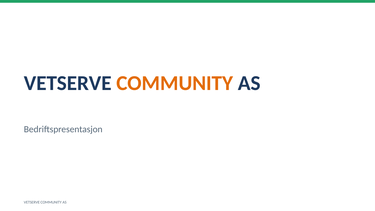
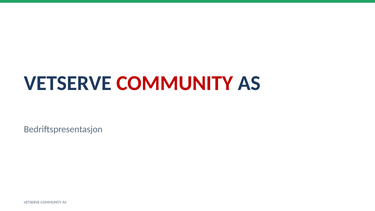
COMMUNITY colour: orange -> red (175, 83)
